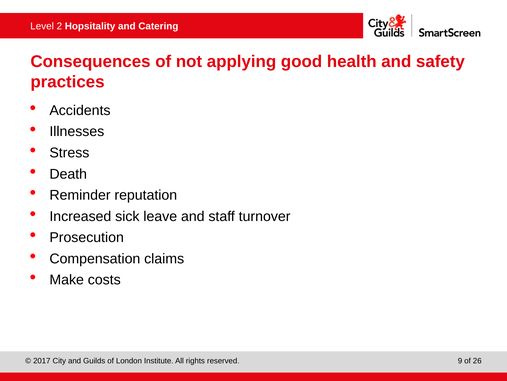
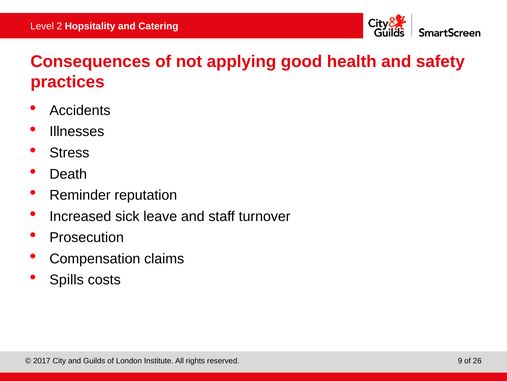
Make: Make -> Spills (67, 279)
